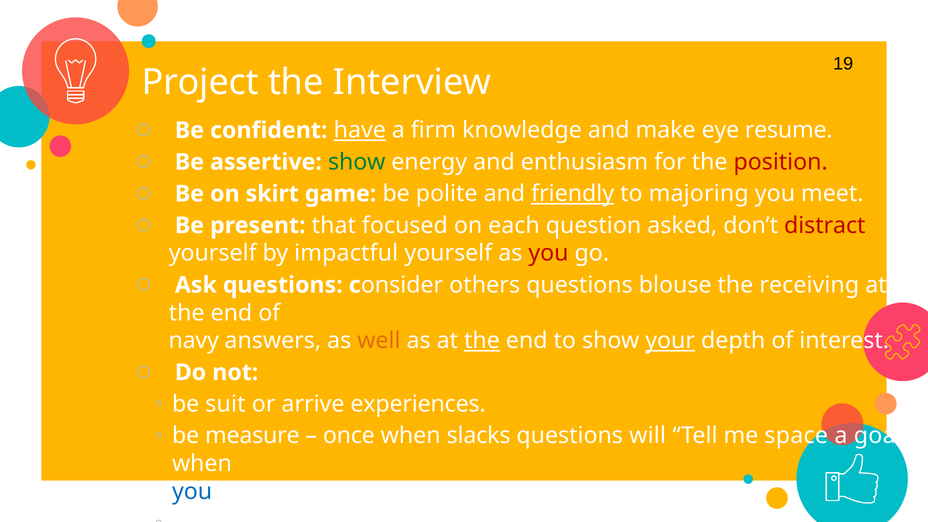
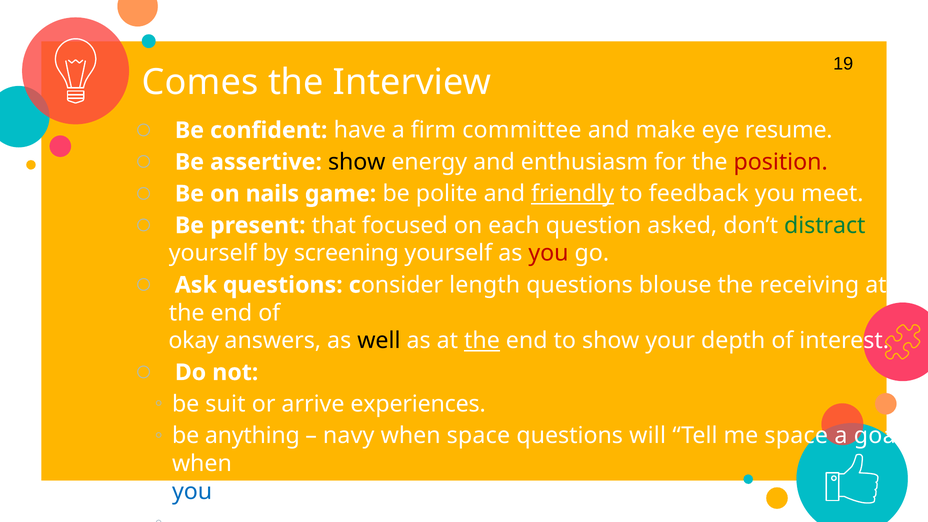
Project: Project -> Comes (200, 82)
have underline: present -> none (360, 130)
knowledge: knowledge -> committee (522, 130)
show colour: green -> black (357, 162)
skirt: skirt -> nails (272, 194)
majoring: majoring -> feedback (699, 194)
distract colour: red -> green (825, 225)
impactful: impactful -> screening (346, 253)
others: others -> length (485, 285)
navy: navy -> okay (194, 341)
well colour: orange -> black (379, 341)
your underline: present -> none (670, 341)
measure: measure -> anything (252, 436)
once: once -> navy (349, 436)
when slacks: slacks -> space (478, 436)
